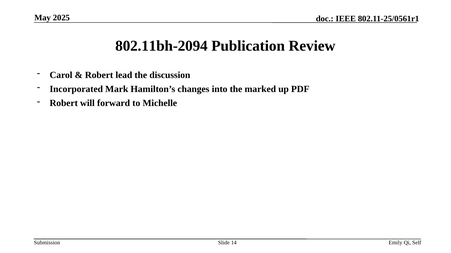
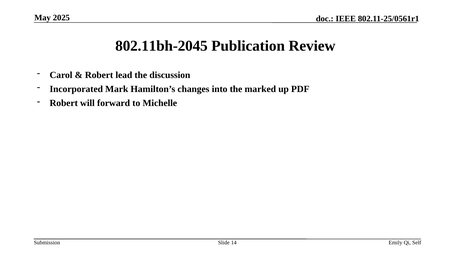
802.11bh-2094: 802.11bh-2094 -> 802.11bh-2045 (161, 46)
